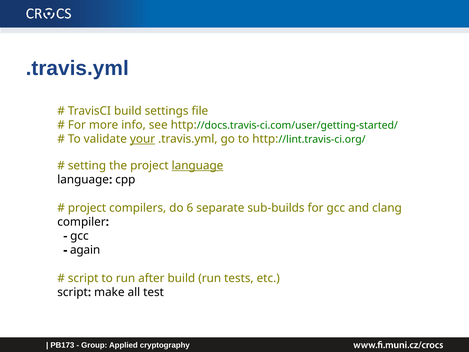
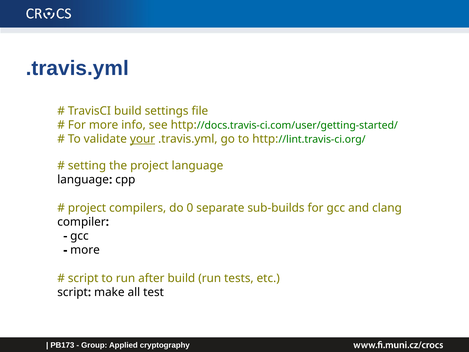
language underline: present -> none (198, 165)
6: 6 -> 0 (190, 208)
again: again -> more (85, 250)
